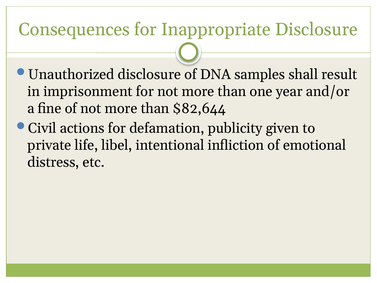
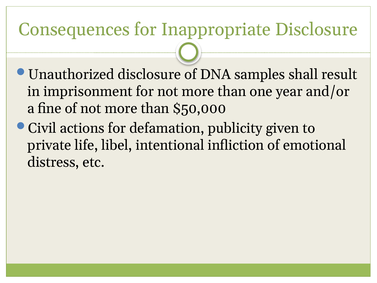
$82,644: $82,644 -> $50,000 (199, 108)
